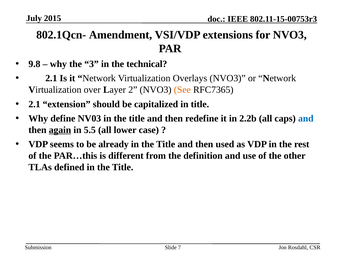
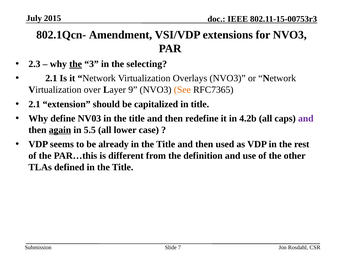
9.8: 9.8 -> 2.3 (34, 64)
the underline: none -> present (76, 64)
technical: technical -> selecting (147, 64)
2: 2 -> 9 (133, 90)
2.2b: 2.2b -> 4.2b (248, 118)
and colour: blue -> purple (306, 118)
